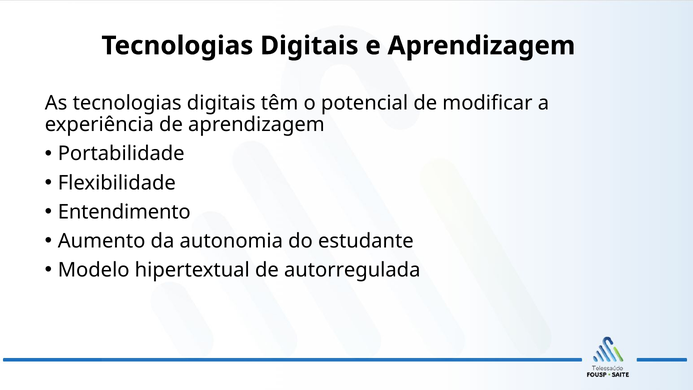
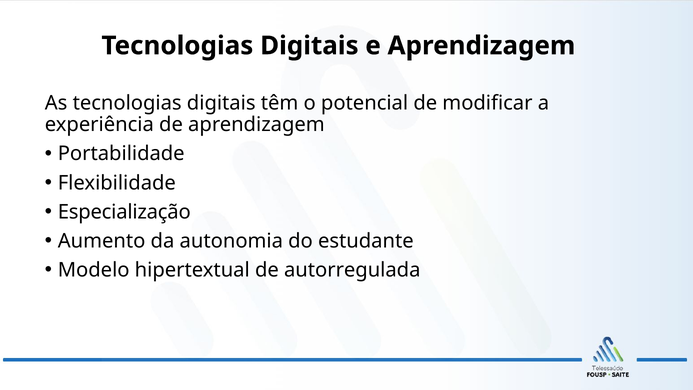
Entendimento: Entendimento -> Especialização (124, 212)
